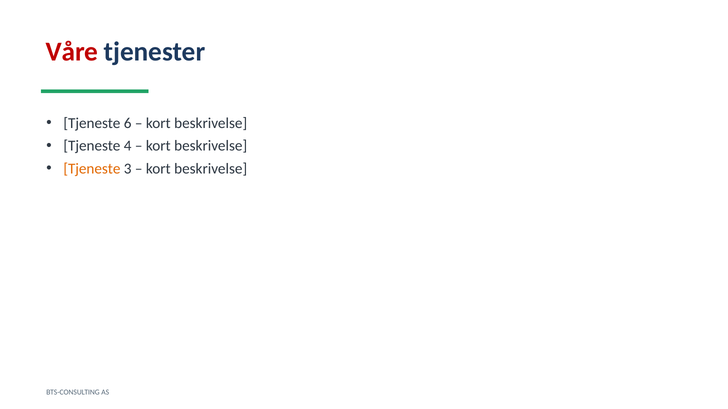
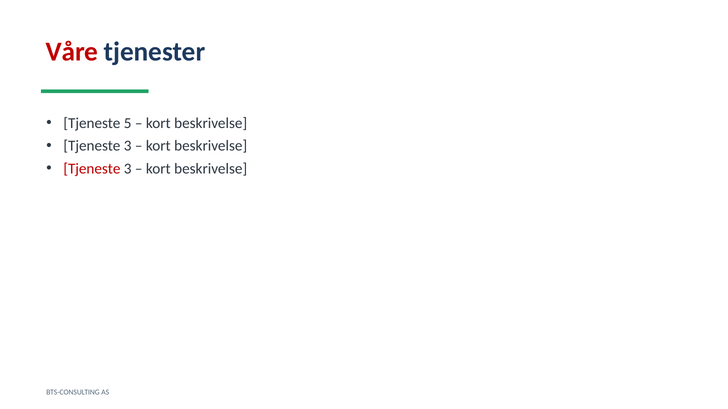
6: 6 -> 5 (128, 123)
4: 4 -> 3 (128, 146)
Tjeneste colour: orange -> red (92, 169)
